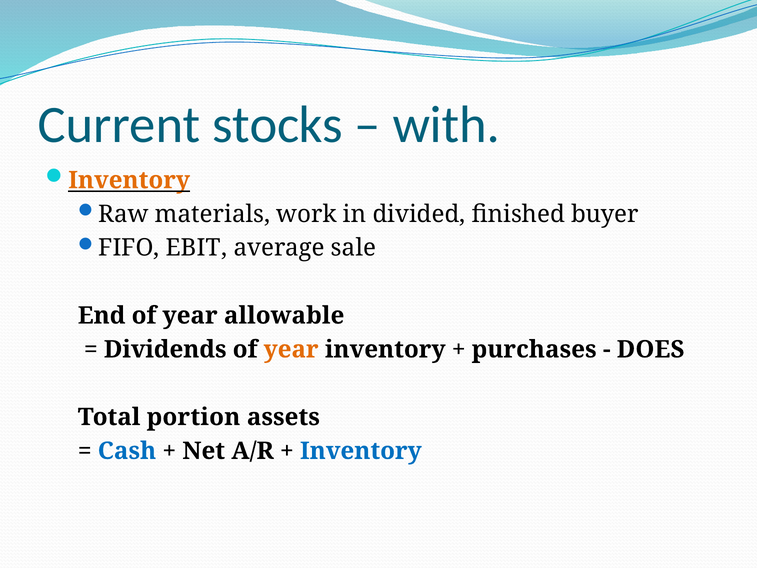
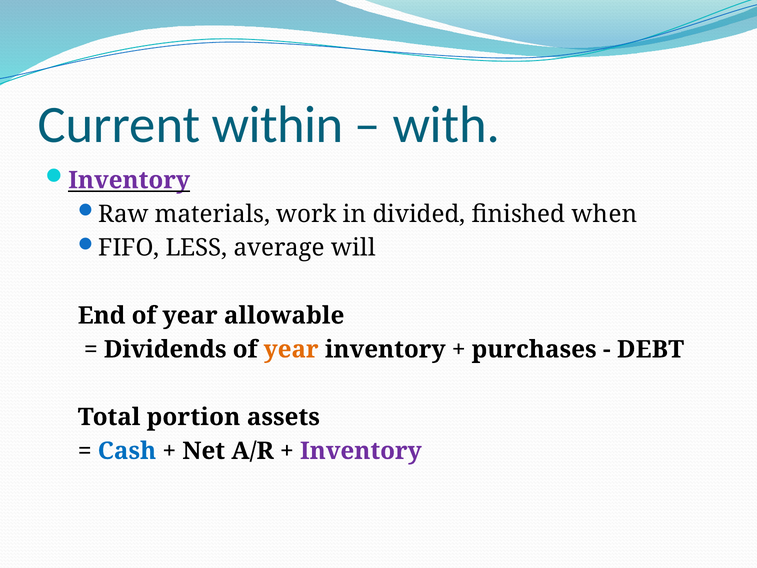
stocks: stocks -> within (278, 125)
Inventory colour: orange -> purple (129, 180)
buyer: buyer -> when (605, 214)
EBIT: EBIT -> LESS (197, 248)
sale: sale -> will (353, 248)
DOES: DOES -> DEBT (650, 349)
Inventory colour: blue -> purple (361, 451)
